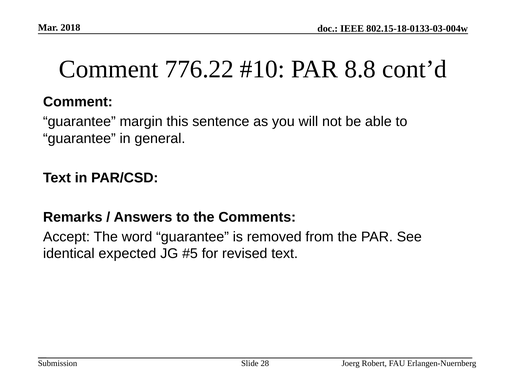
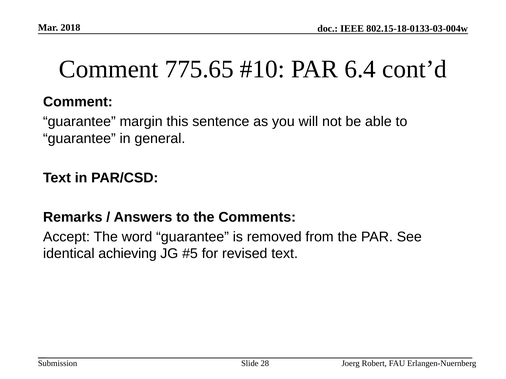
776.22: 776.22 -> 775.65 (199, 69)
8.8: 8.8 -> 6.4 (360, 69)
expected: expected -> achieving (128, 254)
